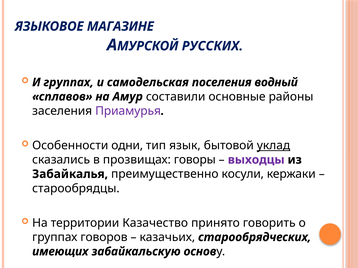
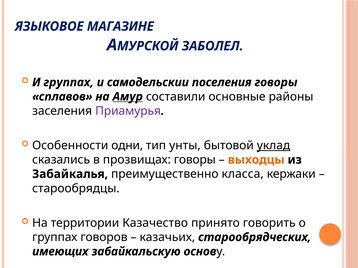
РУССКИХ: РУССКИХ -> ЗАБОЛЕЛ (213, 46)
самодельская: самодельская -> самодельскии (148, 82)
поселения водный: водный -> говоры (276, 82)
Амур underline: none -> present (128, 97)
язык: язык -> унты (185, 146)
выходцы colour: purple -> orange (256, 160)
косули: косули -> класса (243, 174)
